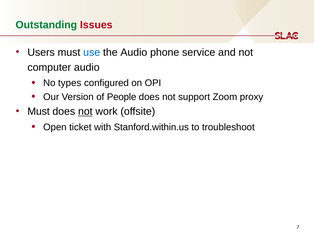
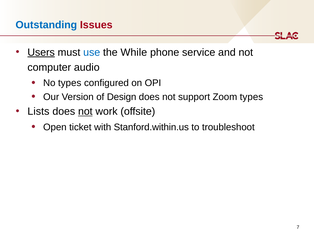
Outstanding colour: green -> blue (46, 25)
Users underline: none -> present (41, 52)
the Audio: Audio -> While (134, 52)
People: People -> Design (122, 97)
Zoom proxy: proxy -> types (251, 97)
Must: Must -> Lists (38, 111)
